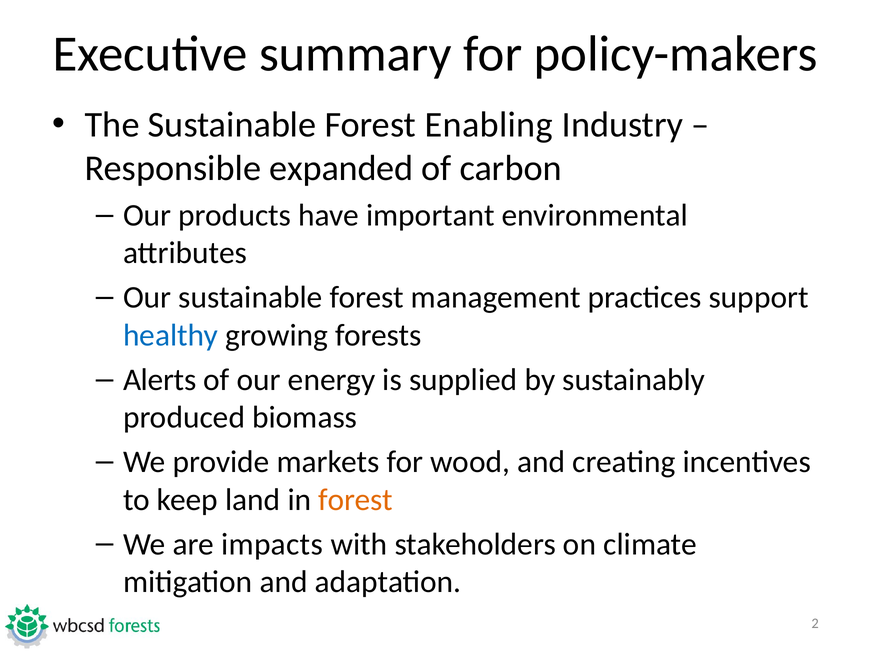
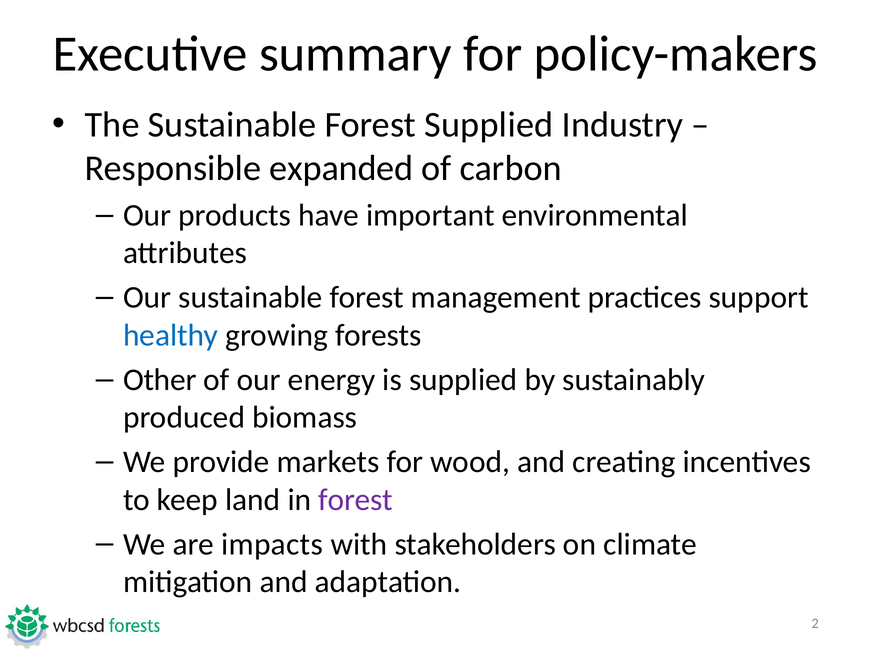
Forest Enabling: Enabling -> Supplied (489, 125)
Alerts: Alerts -> Other (160, 380)
forest colour: orange -> purple (356, 500)
